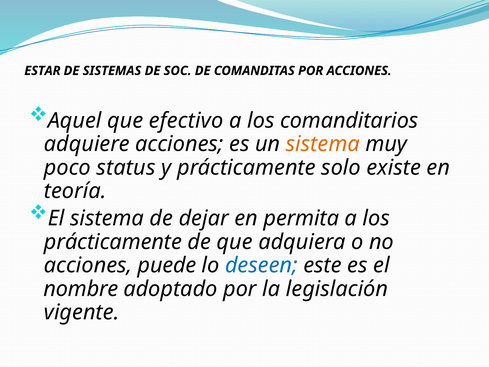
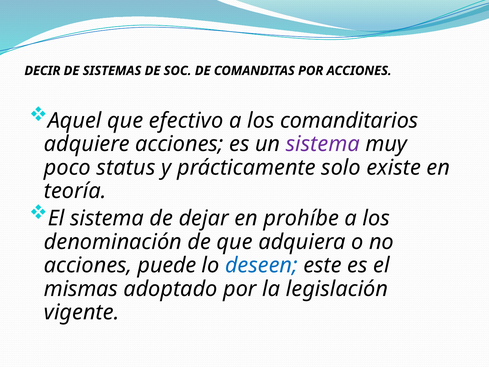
ESTAR: ESTAR -> DECIR (42, 71)
sistema colour: orange -> purple (323, 144)
permita: permita -> prohíbe (301, 218)
prácticamente: prácticamente -> denominación (113, 242)
nombre: nombre -> mismas (81, 289)
